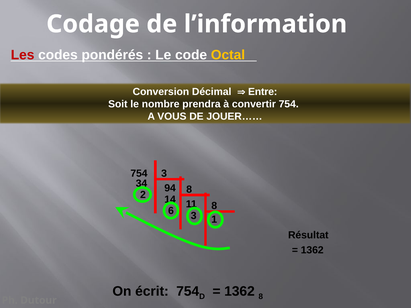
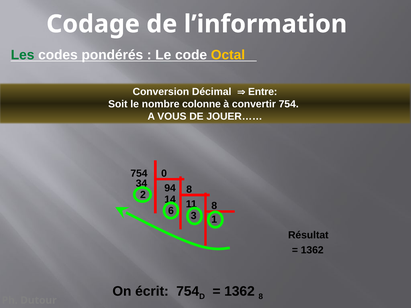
Les colour: red -> green (23, 55)
prendra: prendra -> colonne (201, 104)
754 3: 3 -> 0 (164, 173)
